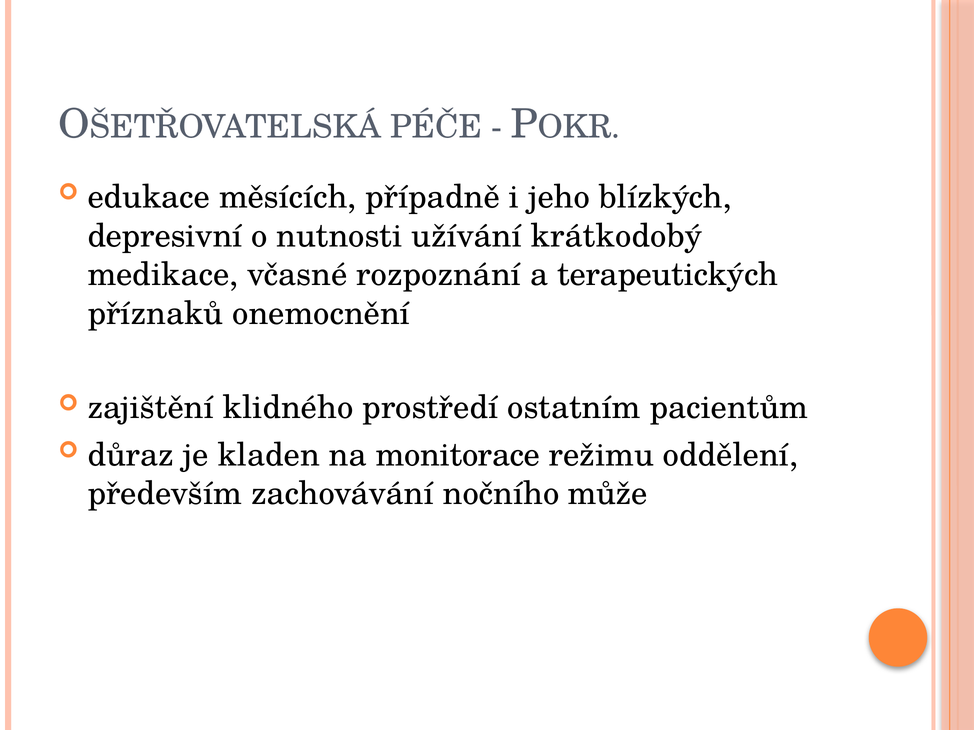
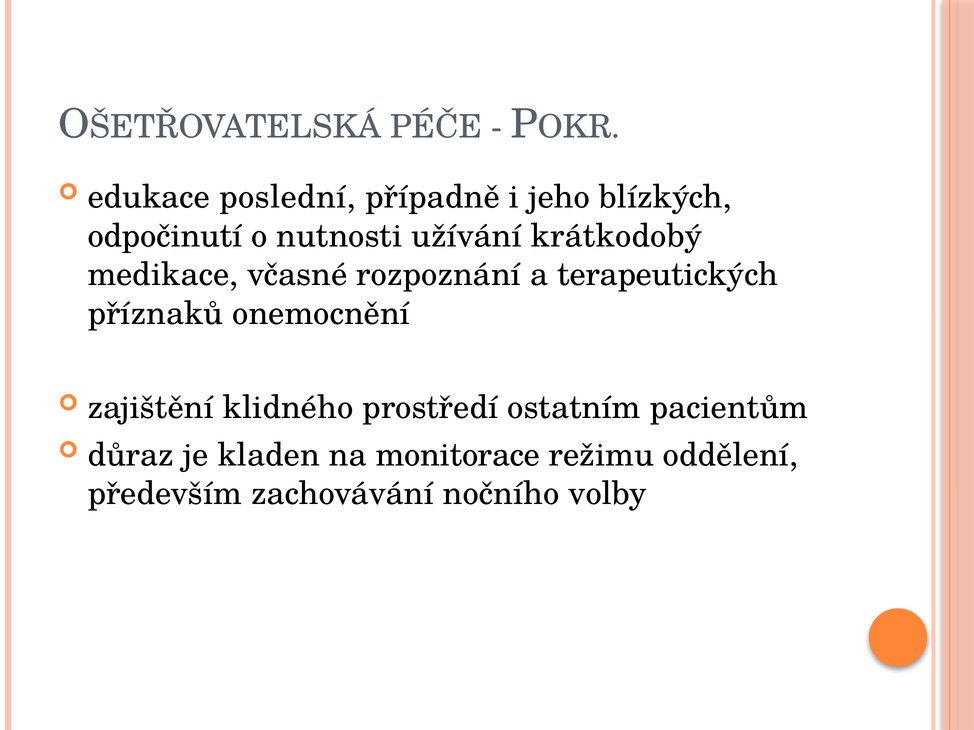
měsících: měsících -> poslední (288, 197)
depresivní: depresivní -> odpočinutí (165, 236)
může: může -> volby (608, 494)
